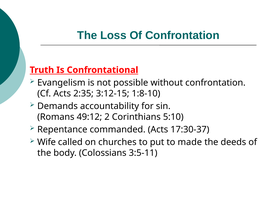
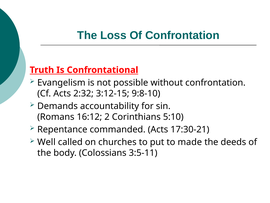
2:35: 2:35 -> 2:32 (83, 93)
1:8-10: 1:8-10 -> 9:8-10 (146, 93)
49:12: 49:12 -> 16:12 (89, 117)
17:30-37: 17:30-37 -> 17:30-21 (190, 129)
Wife: Wife -> Well (46, 142)
